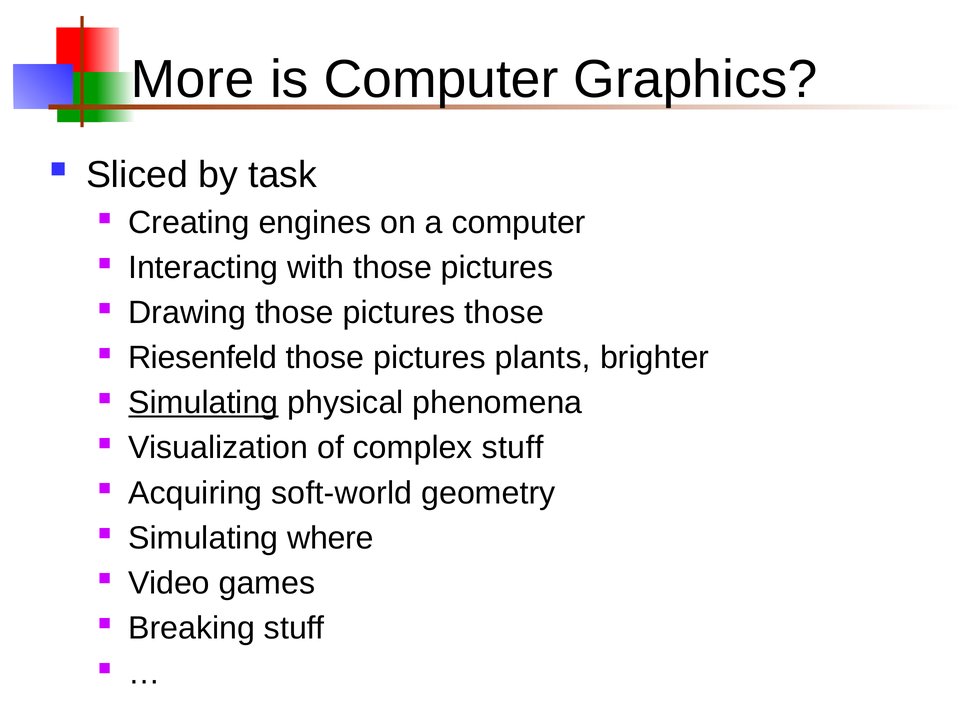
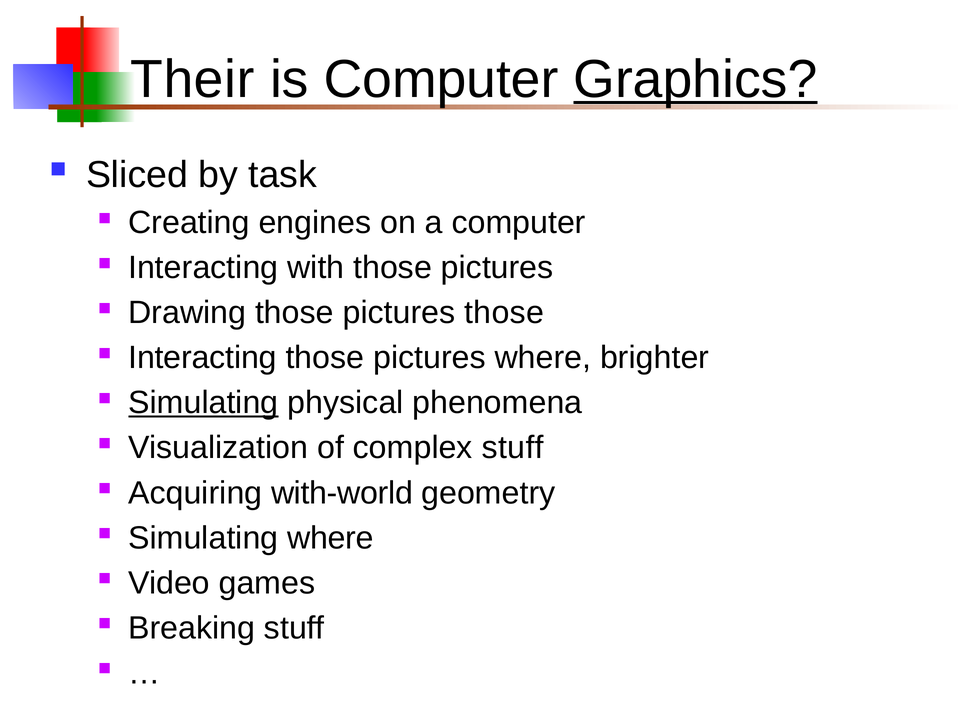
More: More -> Their (192, 79)
Graphics underline: none -> present (695, 79)
Riesenfeld: Riesenfeld -> Interacting (203, 358)
pictures plants: plants -> where (543, 358)
soft-world: soft-world -> with-world (342, 493)
